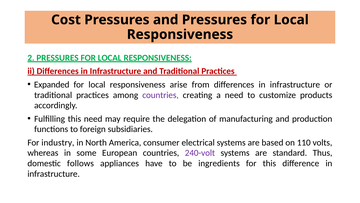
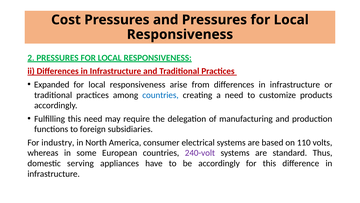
countries colour: purple -> blue (160, 95)
follows: follows -> serving (80, 163)
be ingredients: ingredients -> accordingly (219, 163)
